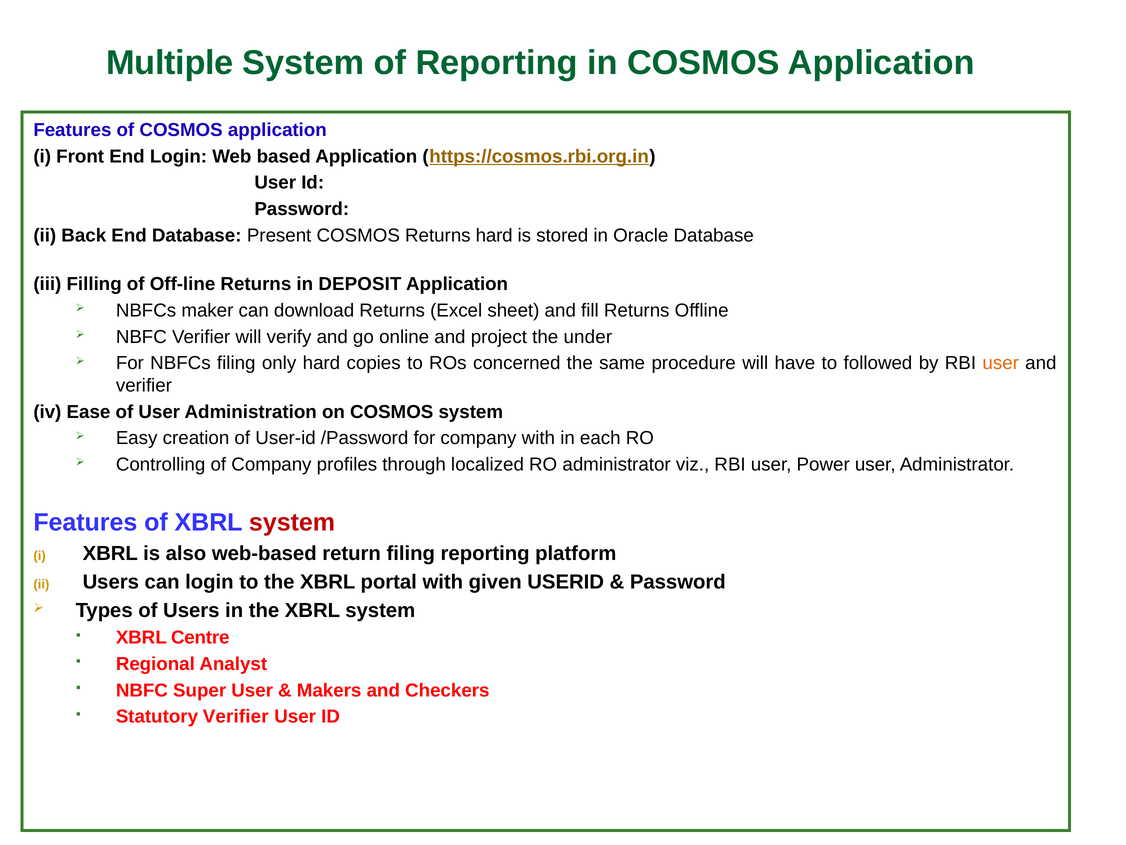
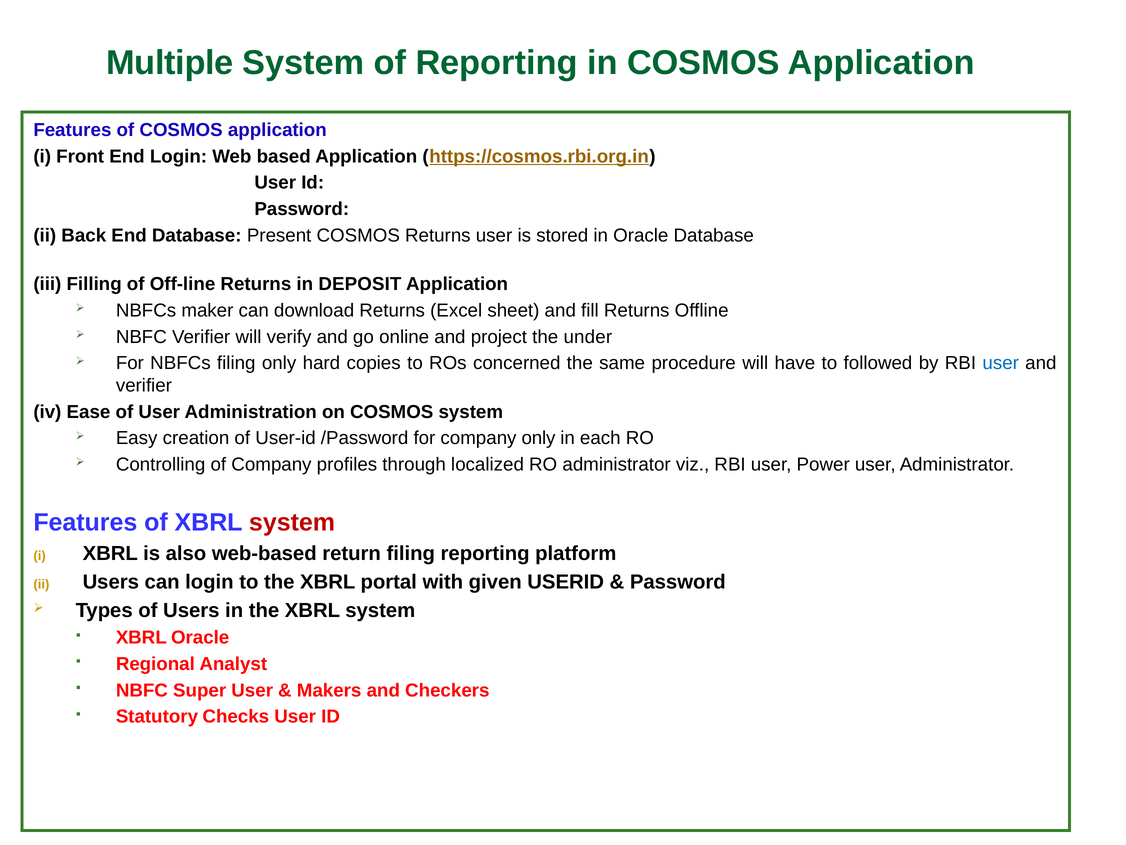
Returns hard: hard -> user (494, 235)
user colour: orange -> blue (1001, 363)
company with: with -> only (538, 438)
XBRL Centre: Centre -> Oracle (200, 637)
Statutory Verifier: Verifier -> Checks (236, 716)
